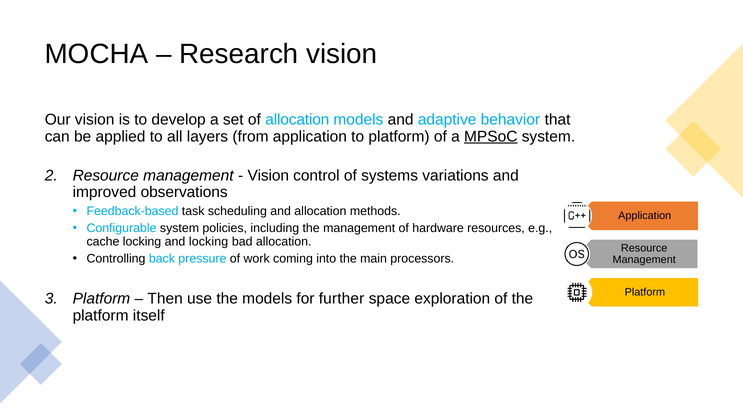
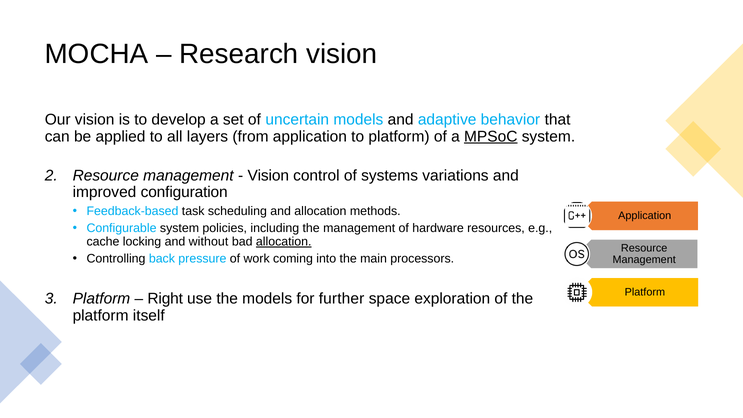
of allocation: allocation -> uncertain (297, 120)
observations: observations -> configuration (184, 192)
and locking: locking -> without (209, 242)
allocation underline: none -> present (284, 242)
Then: Then -> Right (165, 299)
